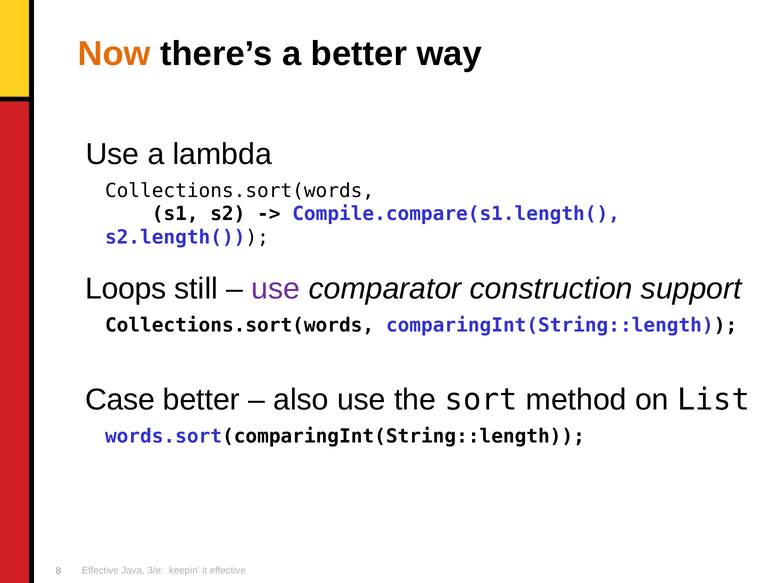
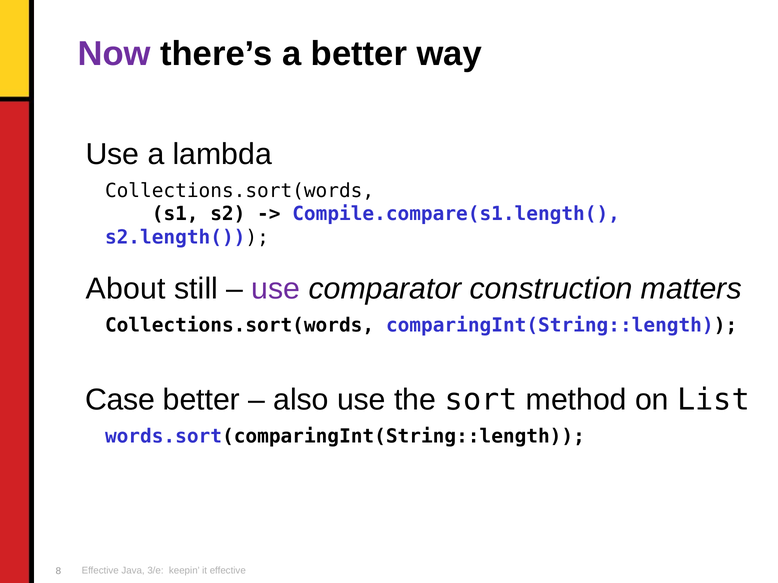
Now colour: orange -> purple (114, 54)
Loops: Loops -> About (126, 289)
support: support -> matters (691, 289)
